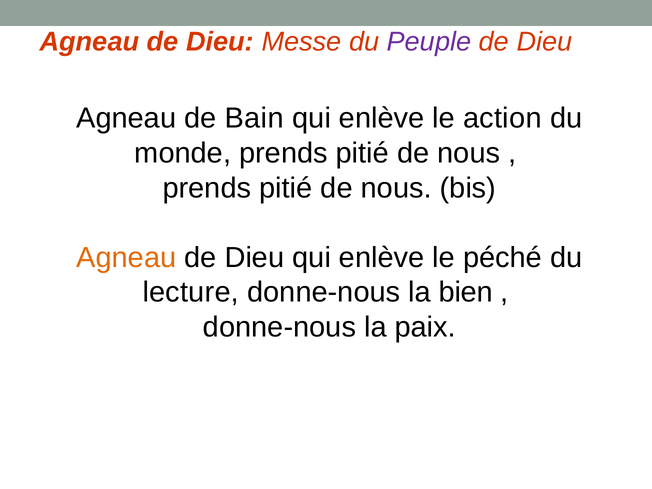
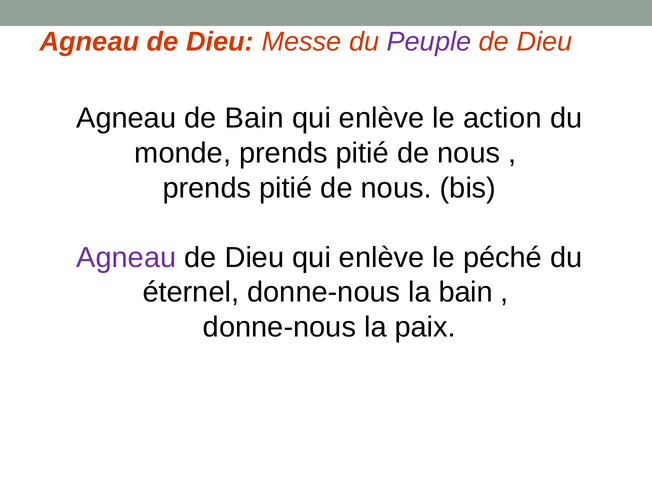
Agneau colour: orange -> purple (126, 258)
lecture: lecture -> éternel (191, 292)
la bien: bien -> bain (466, 292)
